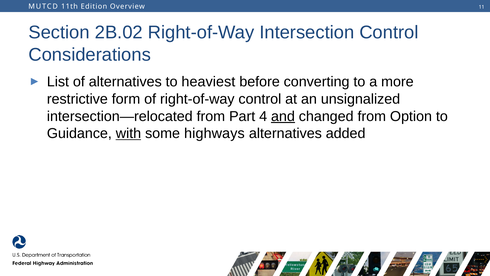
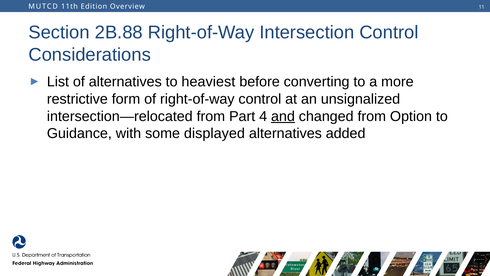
2B.02: 2B.02 -> 2B.88 (119, 32)
with underline: present -> none (128, 133)
highways: highways -> displayed (214, 133)
